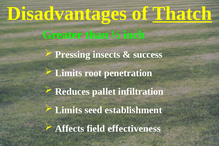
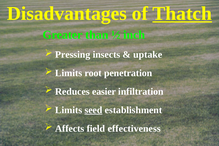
success: success -> uptake (148, 55)
pallet: pallet -> easier (104, 92)
seed underline: none -> present (93, 110)
